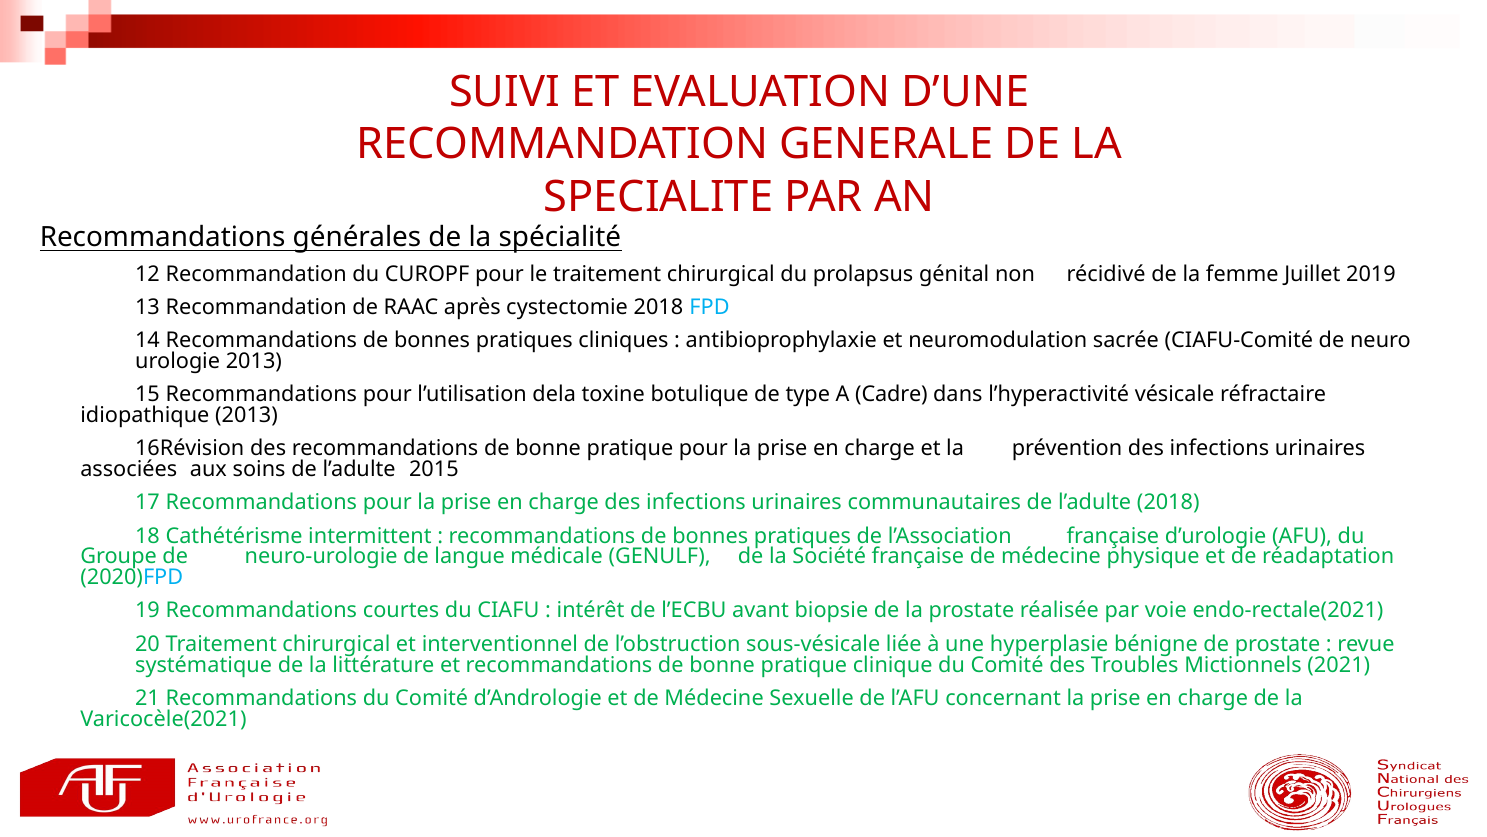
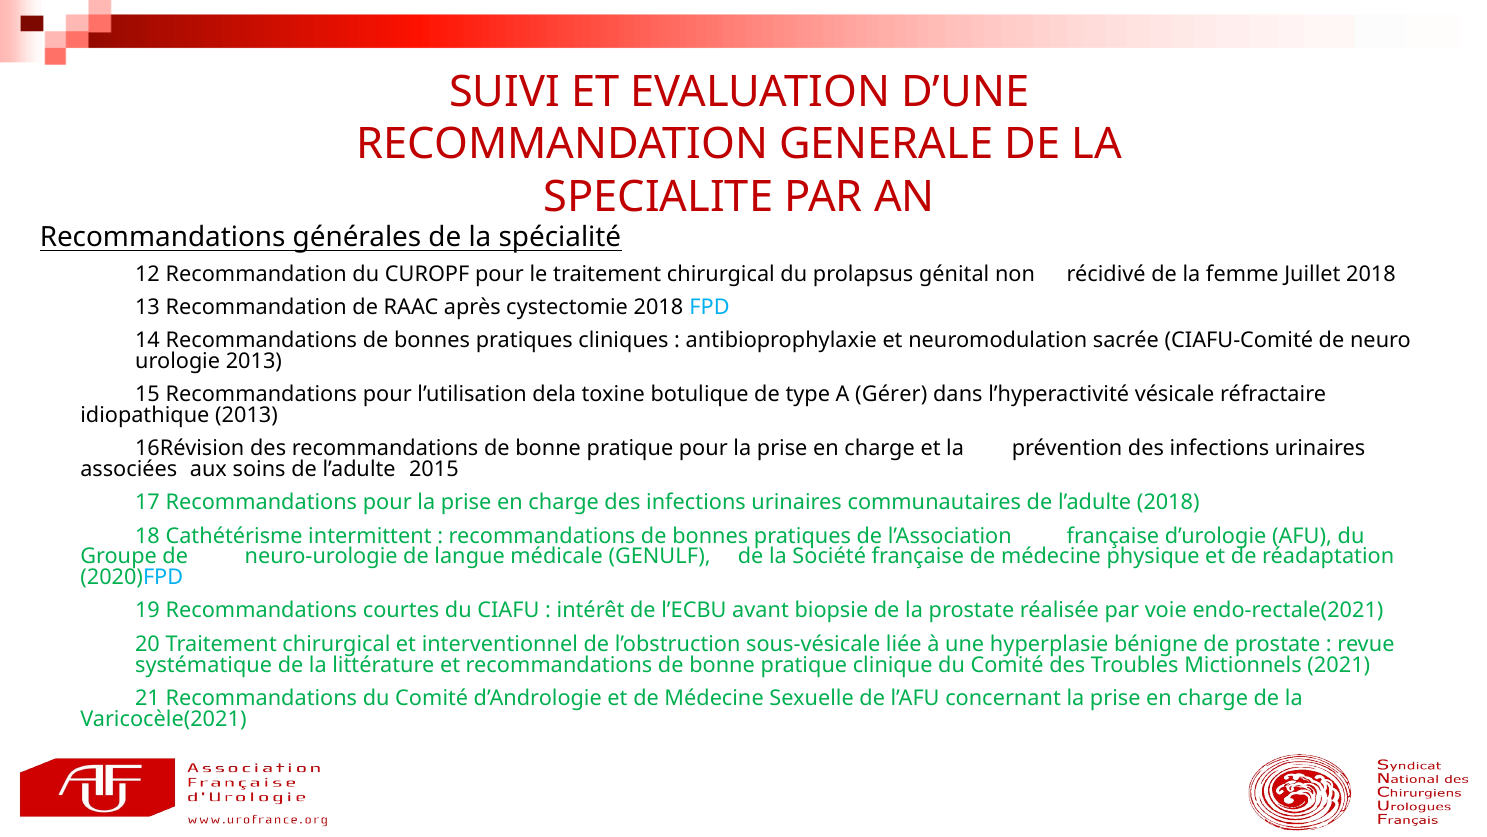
Juillet 2019: 2019 -> 2018 (1371, 274)
Cadre: Cadre -> Gérer (891, 394)
